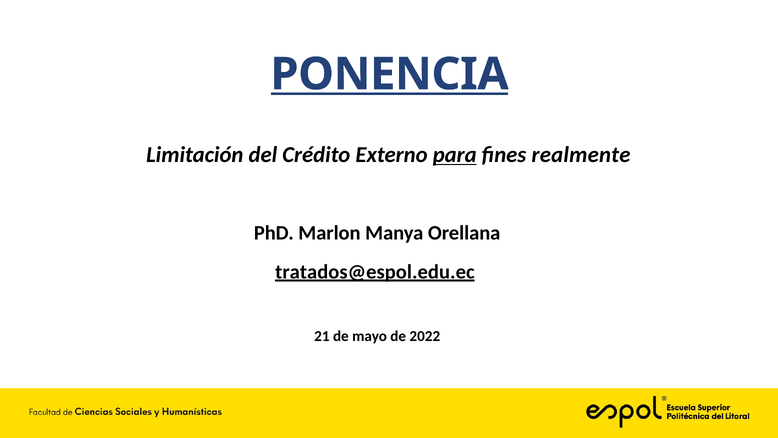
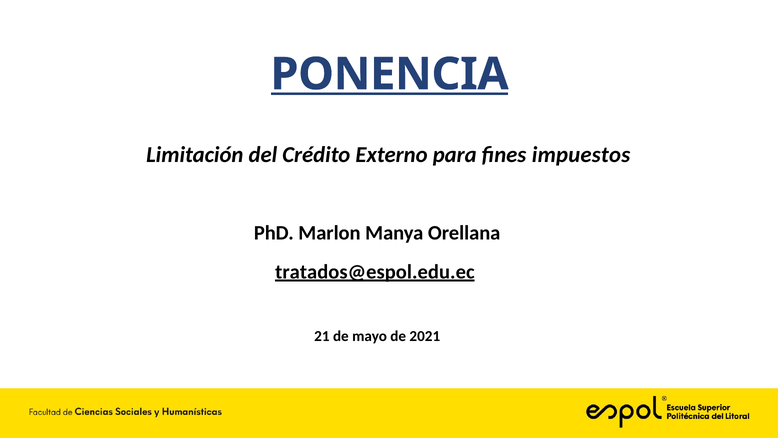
para underline: present -> none (455, 155)
realmente: realmente -> impuestos (581, 155)
2022: 2022 -> 2021 (425, 336)
